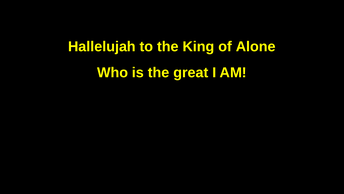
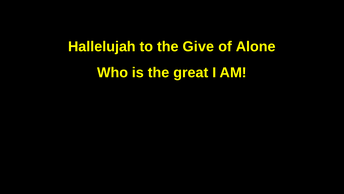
King: King -> Give (198, 47)
